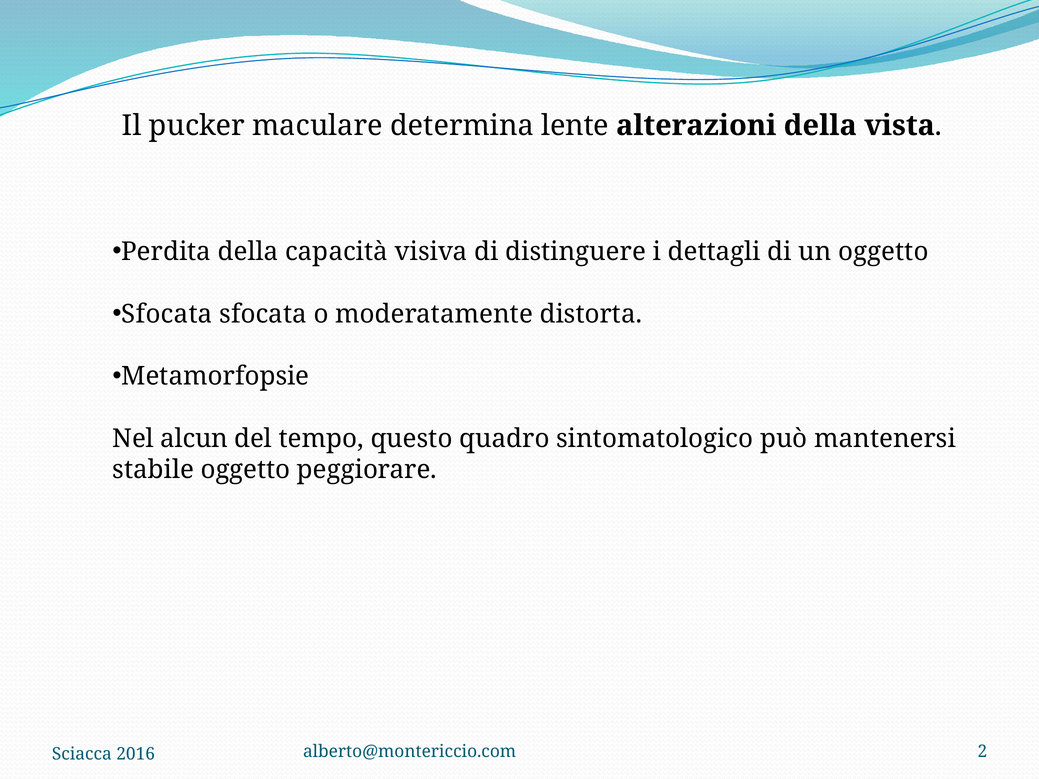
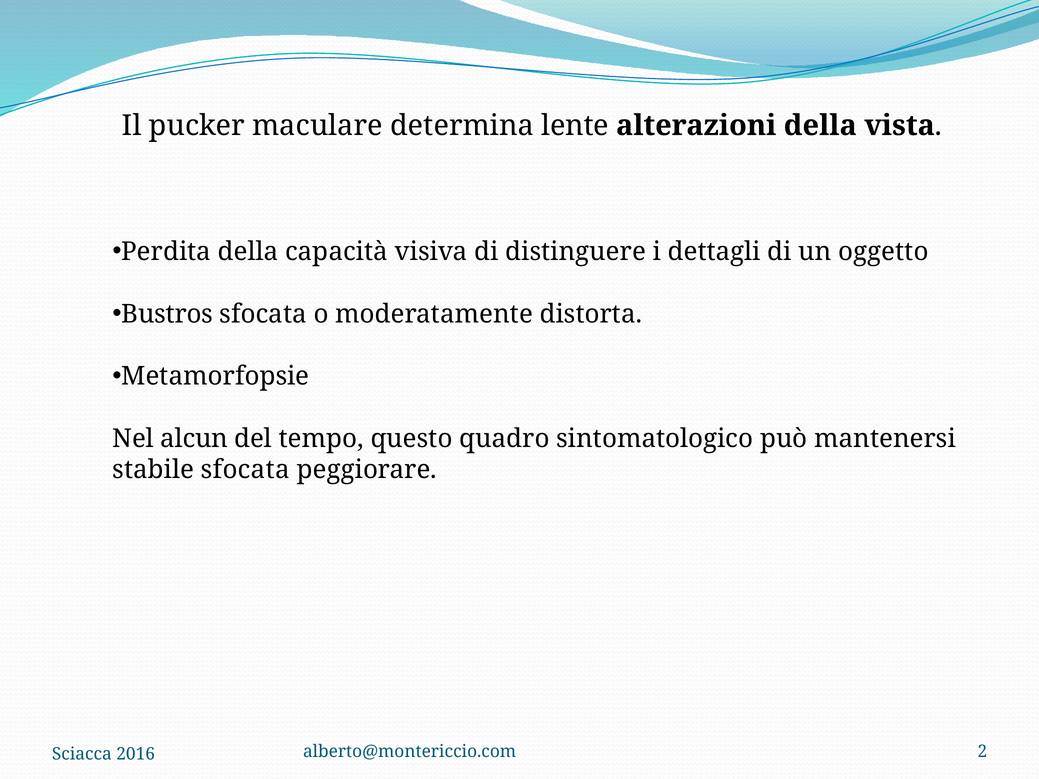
Sfocata: Sfocata -> Bustros (167, 314)
stabile oggetto: oggetto -> sfocata (245, 470)
